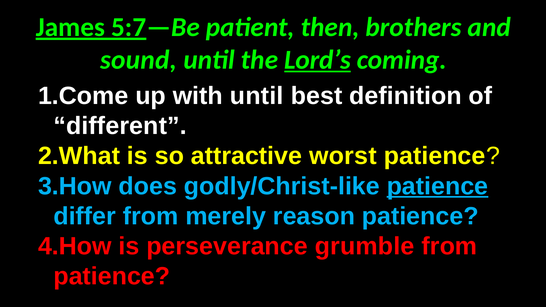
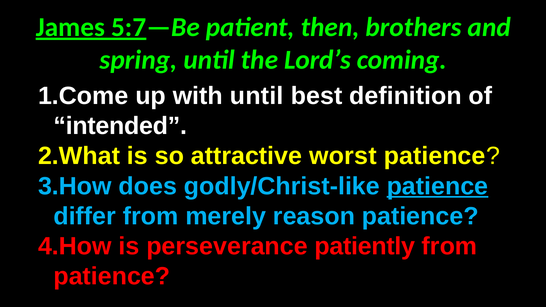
sound: sound -> spring (138, 60)
Lord’s underline: present -> none (318, 60)
different: different -> intended (120, 126)
grumble: grumble -> patiently (365, 246)
